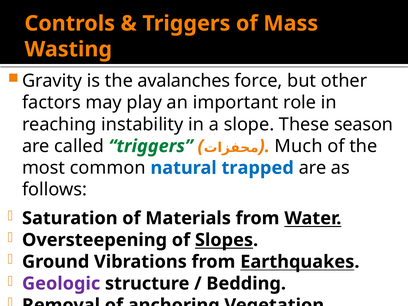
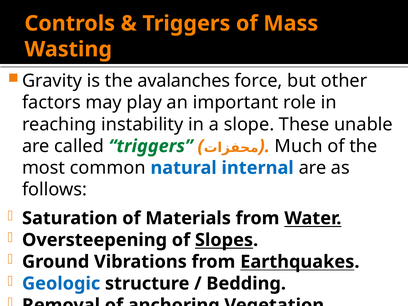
season: season -> unable (363, 124)
trapped: trapped -> internal (258, 168)
Geologic colour: purple -> blue (61, 284)
